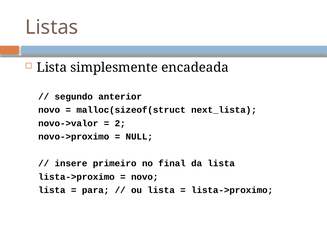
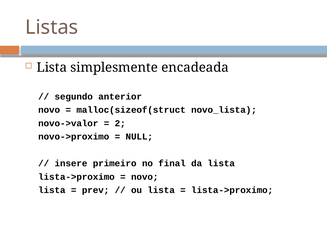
next_lista: next_lista -> novo_lista (224, 110)
para: para -> prev (96, 190)
